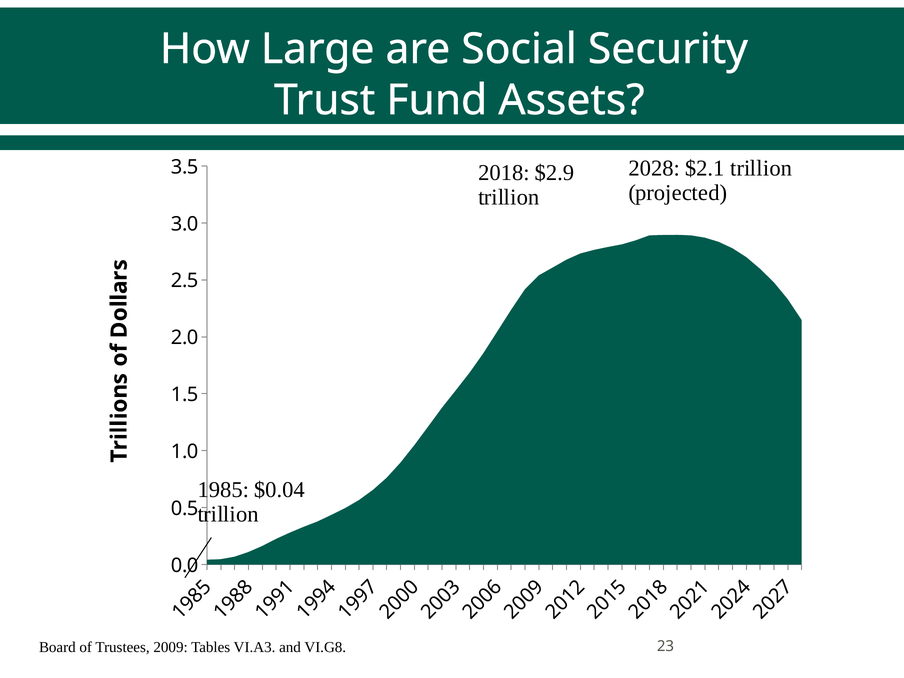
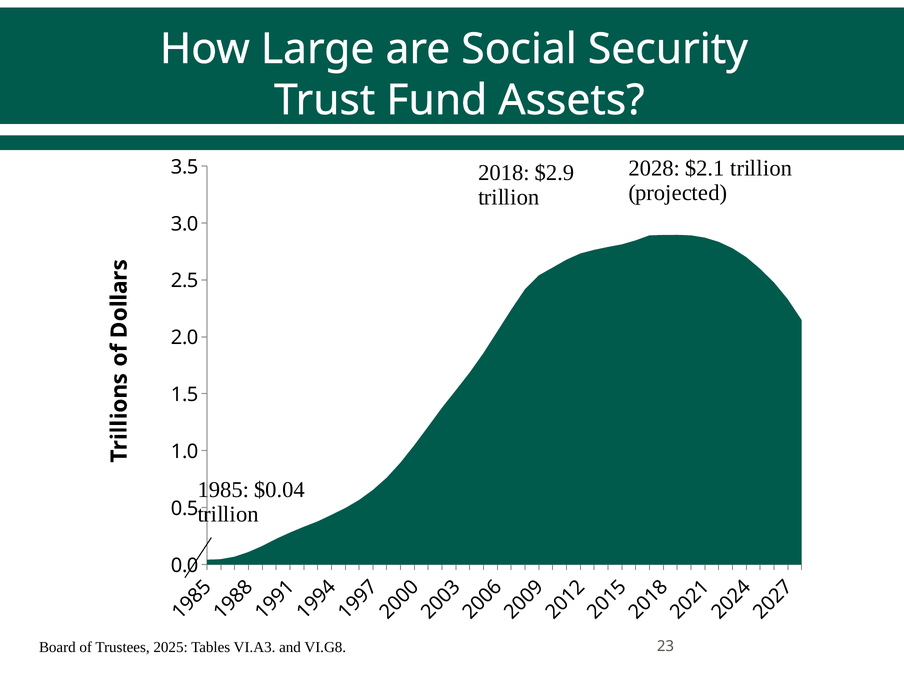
2009: 2009 -> 2025 (171, 647)
